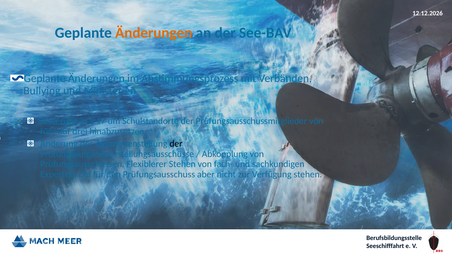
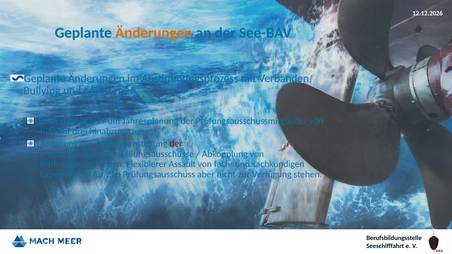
Schulstandorte: Schulstandorte -> Jahresplanung (150, 121)
der colour: black -> red (176, 144)
Flexiblerer Stehen: Stehen -> Assault (182, 164)
